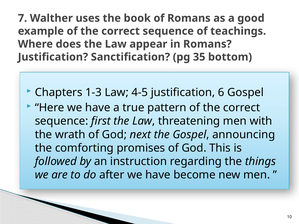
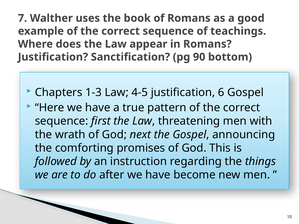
35: 35 -> 90 (199, 57)
